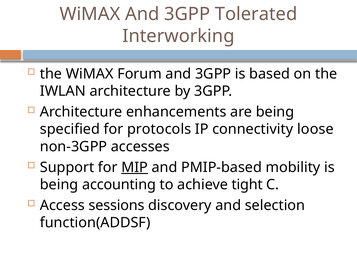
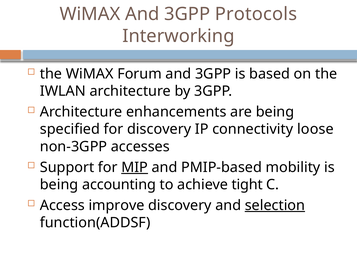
Tolerated: Tolerated -> Protocols (256, 14)
for protocols: protocols -> discovery (159, 129)
sessions: sessions -> improve (116, 205)
selection underline: none -> present (275, 205)
